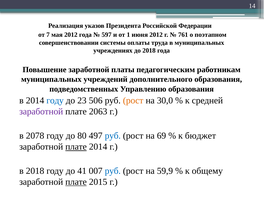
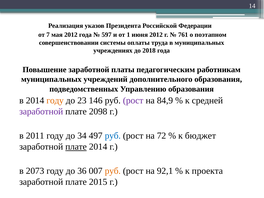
году colour: blue -> orange (55, 100)
506: 506 -> 146 (96, 100)
рост colour: orange -> purple (133, 100)
30,0: 30,0 -> 84,9 (165, 100)
2063: 2063 -> 2098 (98, 111)
2078: 2078 -> 2011 (35, 136)
80: 80 -> 34 (82, 136)
69: 69 -> 72 (162, 136)
в 2018: 2018 -> 2073 (35, 171)
41: 41 -> 36 (82, 171)
руб colour: blue -> orange (113, 171)
59,9: 59,9 -> 92,1 (165, 171)
общему: общему -> проекта (207, 171)
плате underline: present -> none (76, 182)
